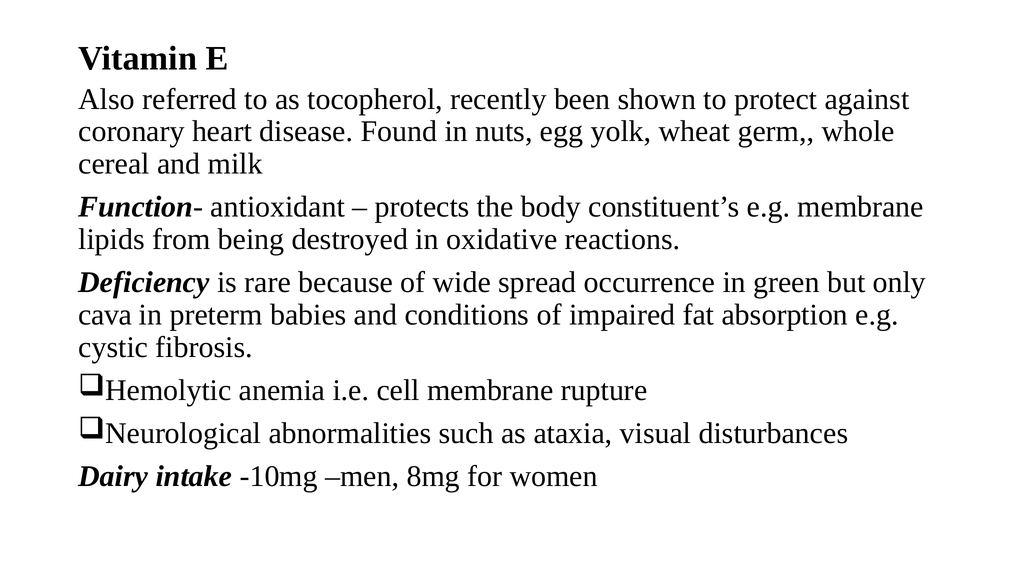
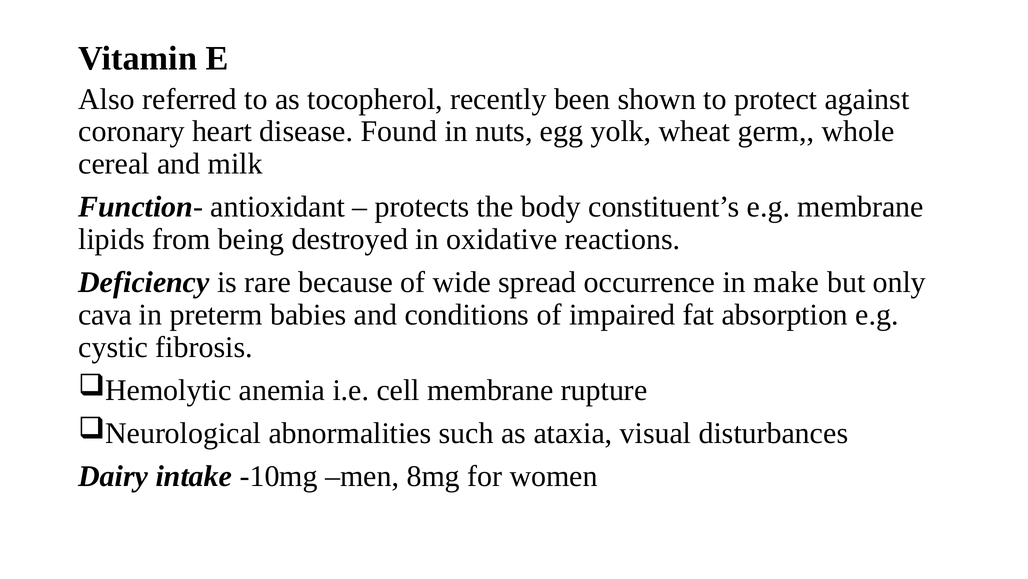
green: green -> make (786, 282)
